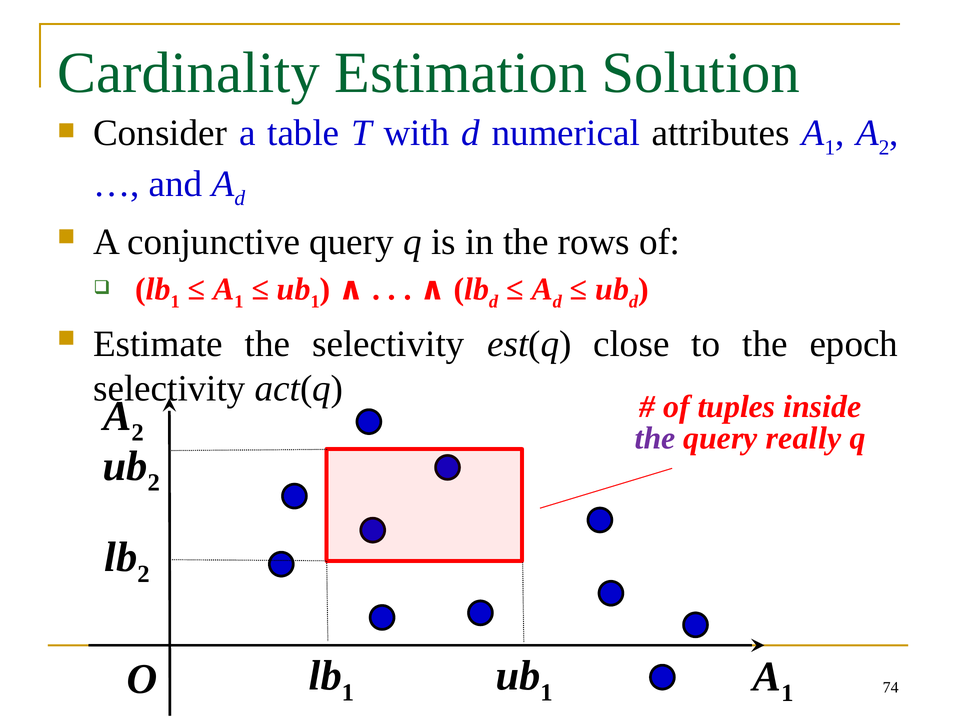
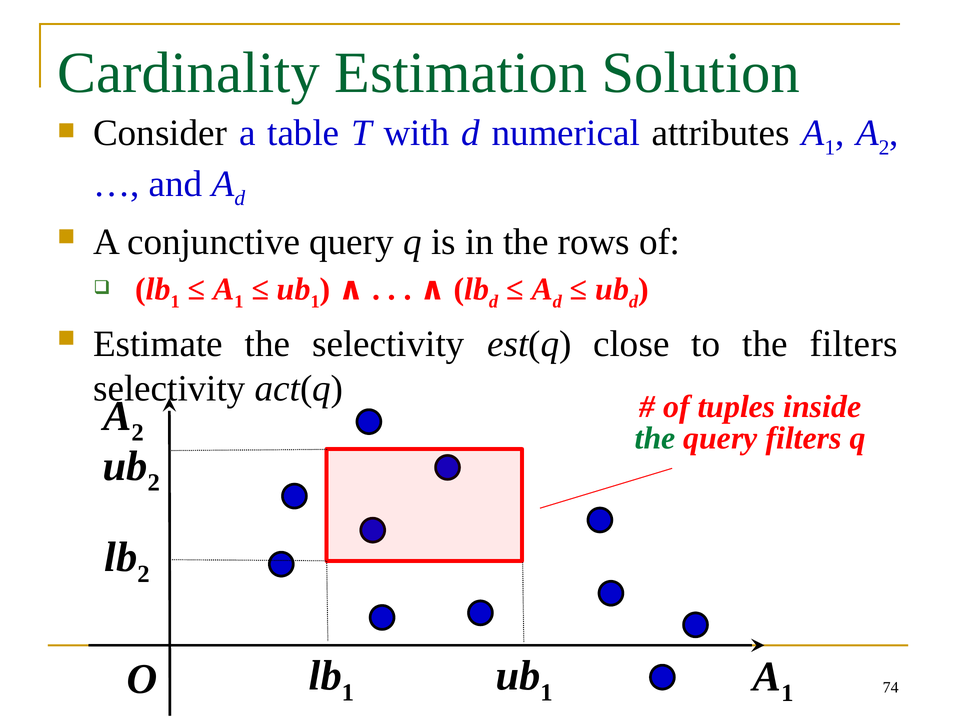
the epoch: epoch -> filters (854, 344)
the colour: purple -> green (655, 438)
query really: really -> filters (804, 438)
